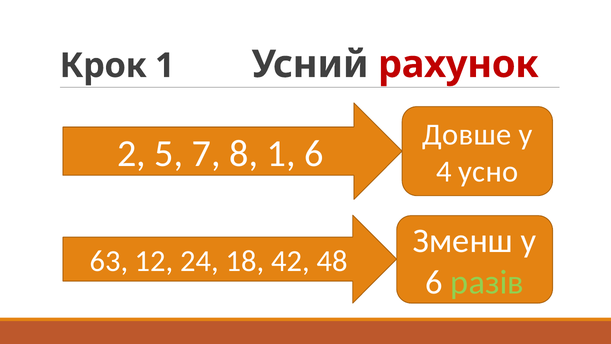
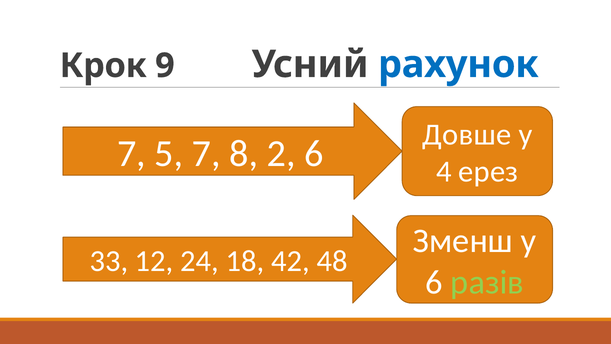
Крок 1: 1 -> 9 (165, 66)
рахунок colour: red -> blue (458, 64)
2: 2 -> 7 (131, 154)
8 1: 1 -> 2 (281, 154)
4 усно: усно -> ерез (488, 171)
63: 63 -> 33 (109, 261)
